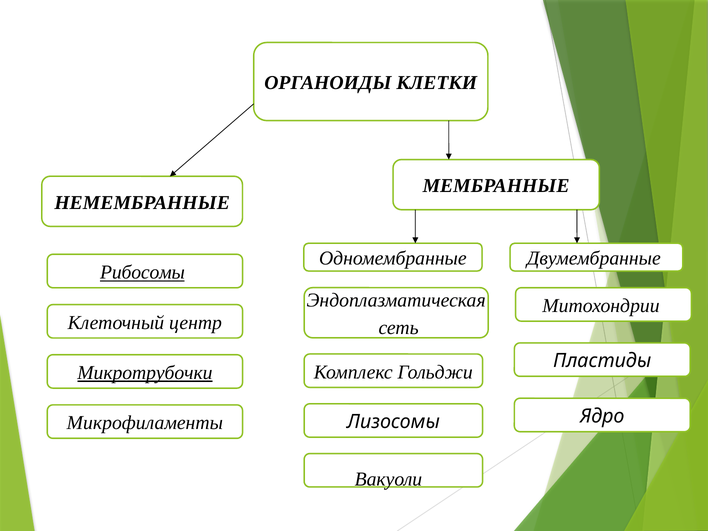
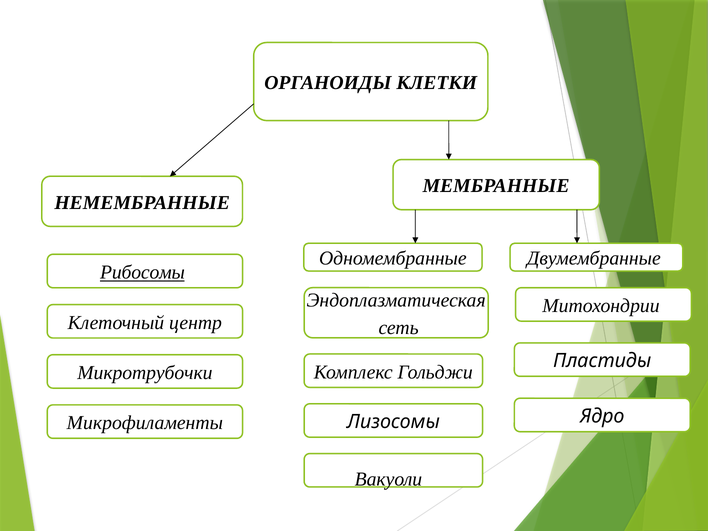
Микротрубочки underline: present -> none (145, 373)
